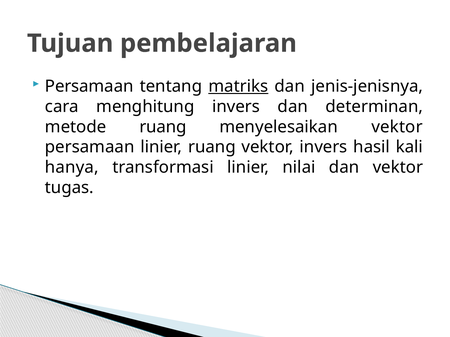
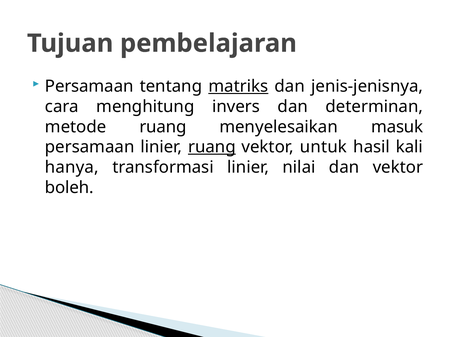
menyelesaikan vektor: vektor -> masuk (397, 127)
ruang underline: none -> present (212, 147)
vektor invers: invers -> untuk (323, 147)
tugas: tugas -> boleh (69, 188)
